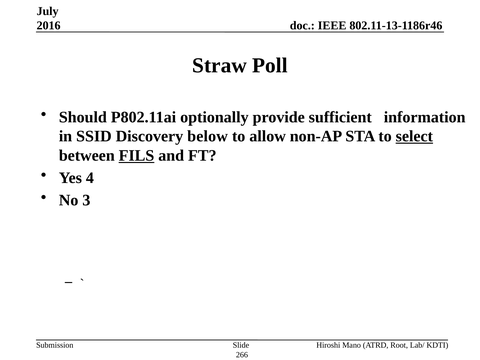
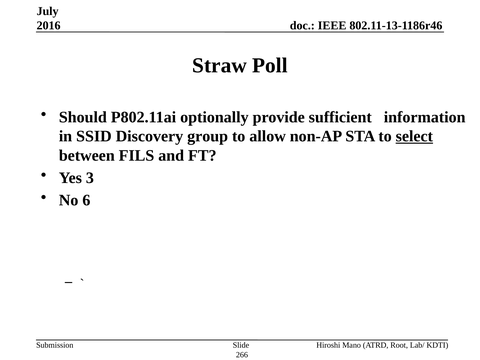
below: below -> group (208, 136)
FILS underline: present -> none (137, 156)
4: 4 -> 3 (90, 178)
3: 3 -> 6 (86, 200)
